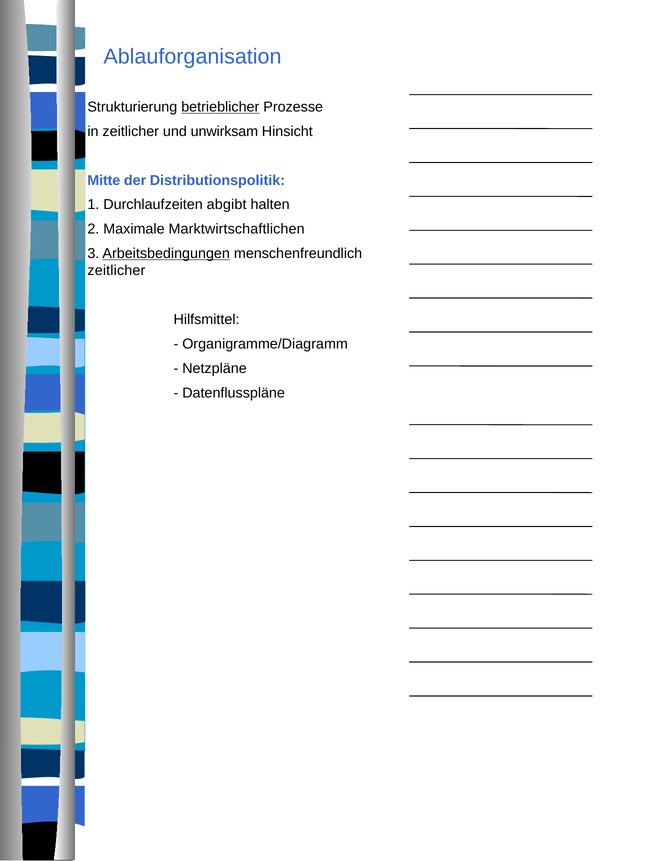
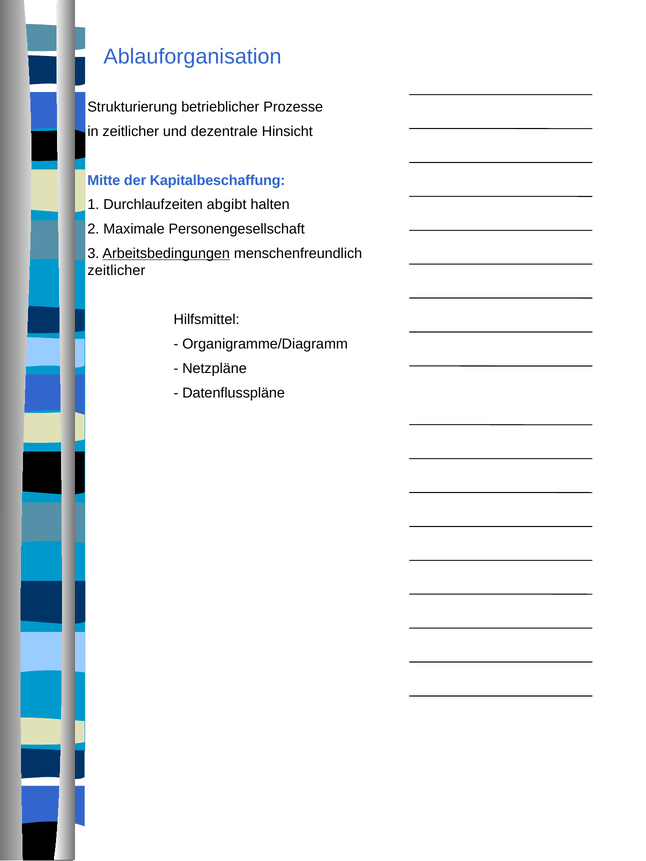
betrieblicher underline: present -> none (220, 107)
unwirksam: unwirksam -> dezentrale (224, 132)
Distributionspolitik: Distributionspolitik -> Kapitalbeschaffung (217, 180)
Marktwirtschaftlichen: Marktwirtschaftlichen -> Personengesellschaft (237, 229)
